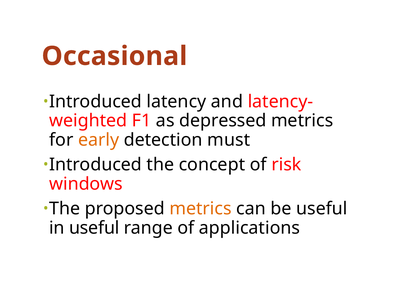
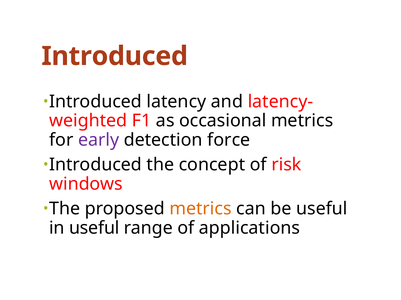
Occasional: Occasional -> Introduced (115, 56)
depressed: depressed -> occasional (223, 121)
early colour: orange -> purple (99, 140)
must: must -> force (229, 140)
